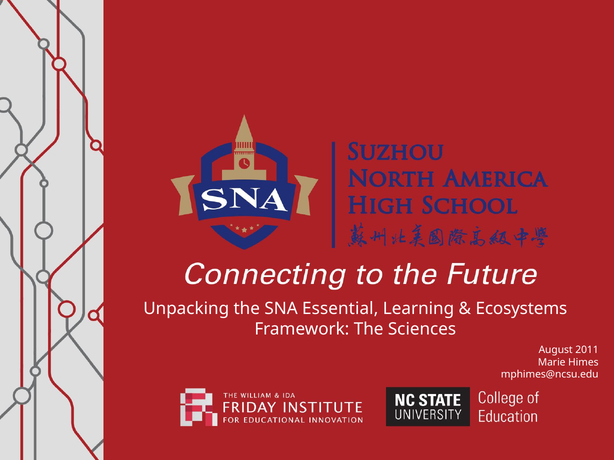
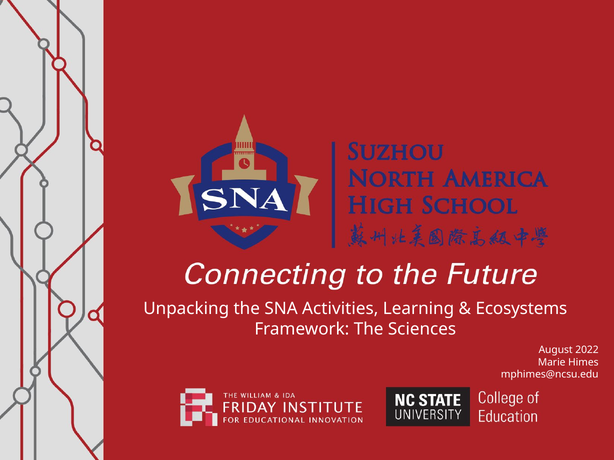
Essential: Essential -> Activities (340, 309)
2011: 2011 -> 2022 (587, 350)
